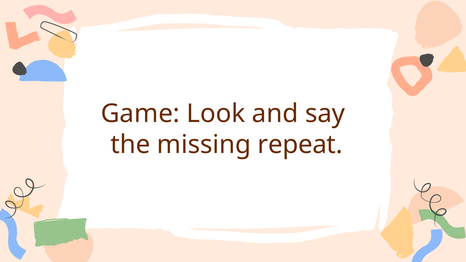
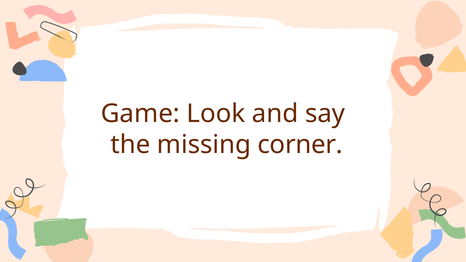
repeat: repeat -> corner (300, 145)
